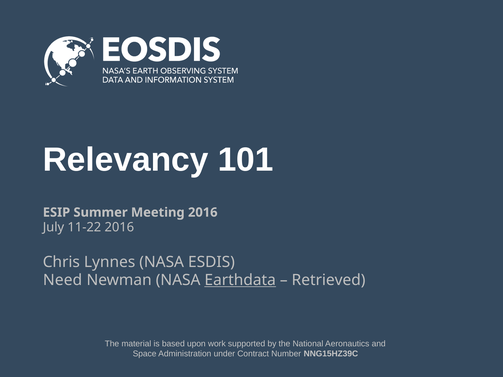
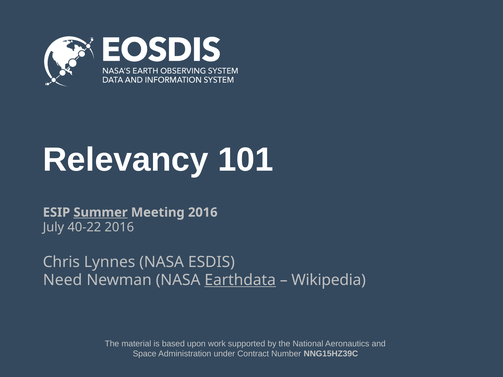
Summer underline: none -> present (101, 213)
11-22: 11-22 -> 40-22 (84, 228)
Retrieved: Retrieved -> Wikipedia (329, 280)
